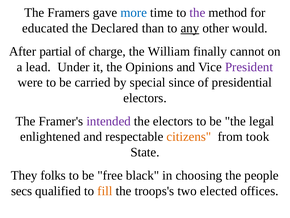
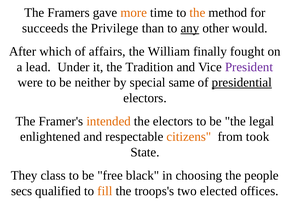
more colour: blue -> orange (134, 13)
the colour: purple -> orange (197, 13)
educated: educated -> succeeds (45, 28)
Declared: Declared -> Privilege (115, 28)
partial: partial -> which (55, 51)
charge: charge -> affairs (107, 51)
cannot: cannot -> fought (247, 51)
Opinions: Opinions -> Tradition (149, 67)
carried: carried -> neither (93, 82)
since: since -> same (182, 82)
presidential underline: none -> present (242, 82)
intended colour: purple -> orange (109, 121)
folks: folks -> class (53, 175)
